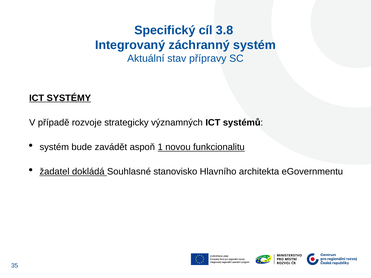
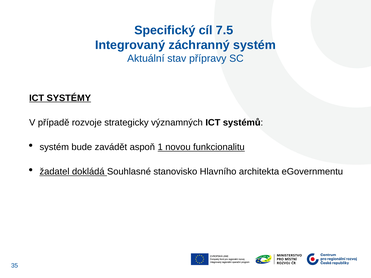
3.8: 3.8 -> 7.5 (225, 30)
